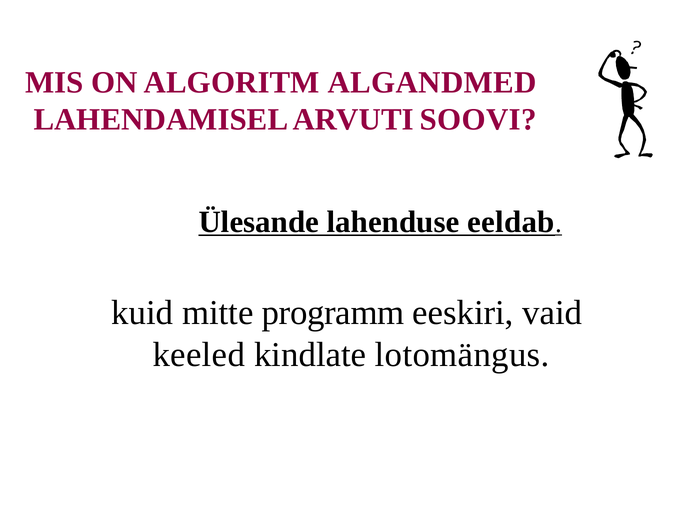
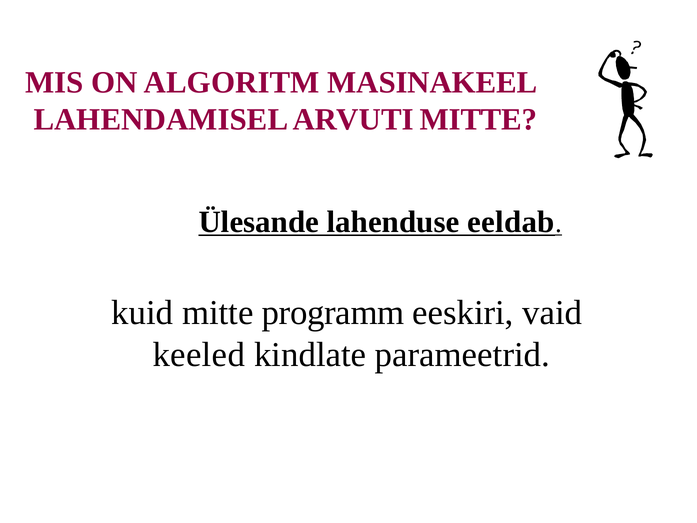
ALGANDMED: ALGANDMED -> MASINAKEEL (432, 82)
ARVUTI SOOVI: SOOVI -> MITTE (478, 119)
lotomängus: lotomängus -> parameetrid (462, 354)
